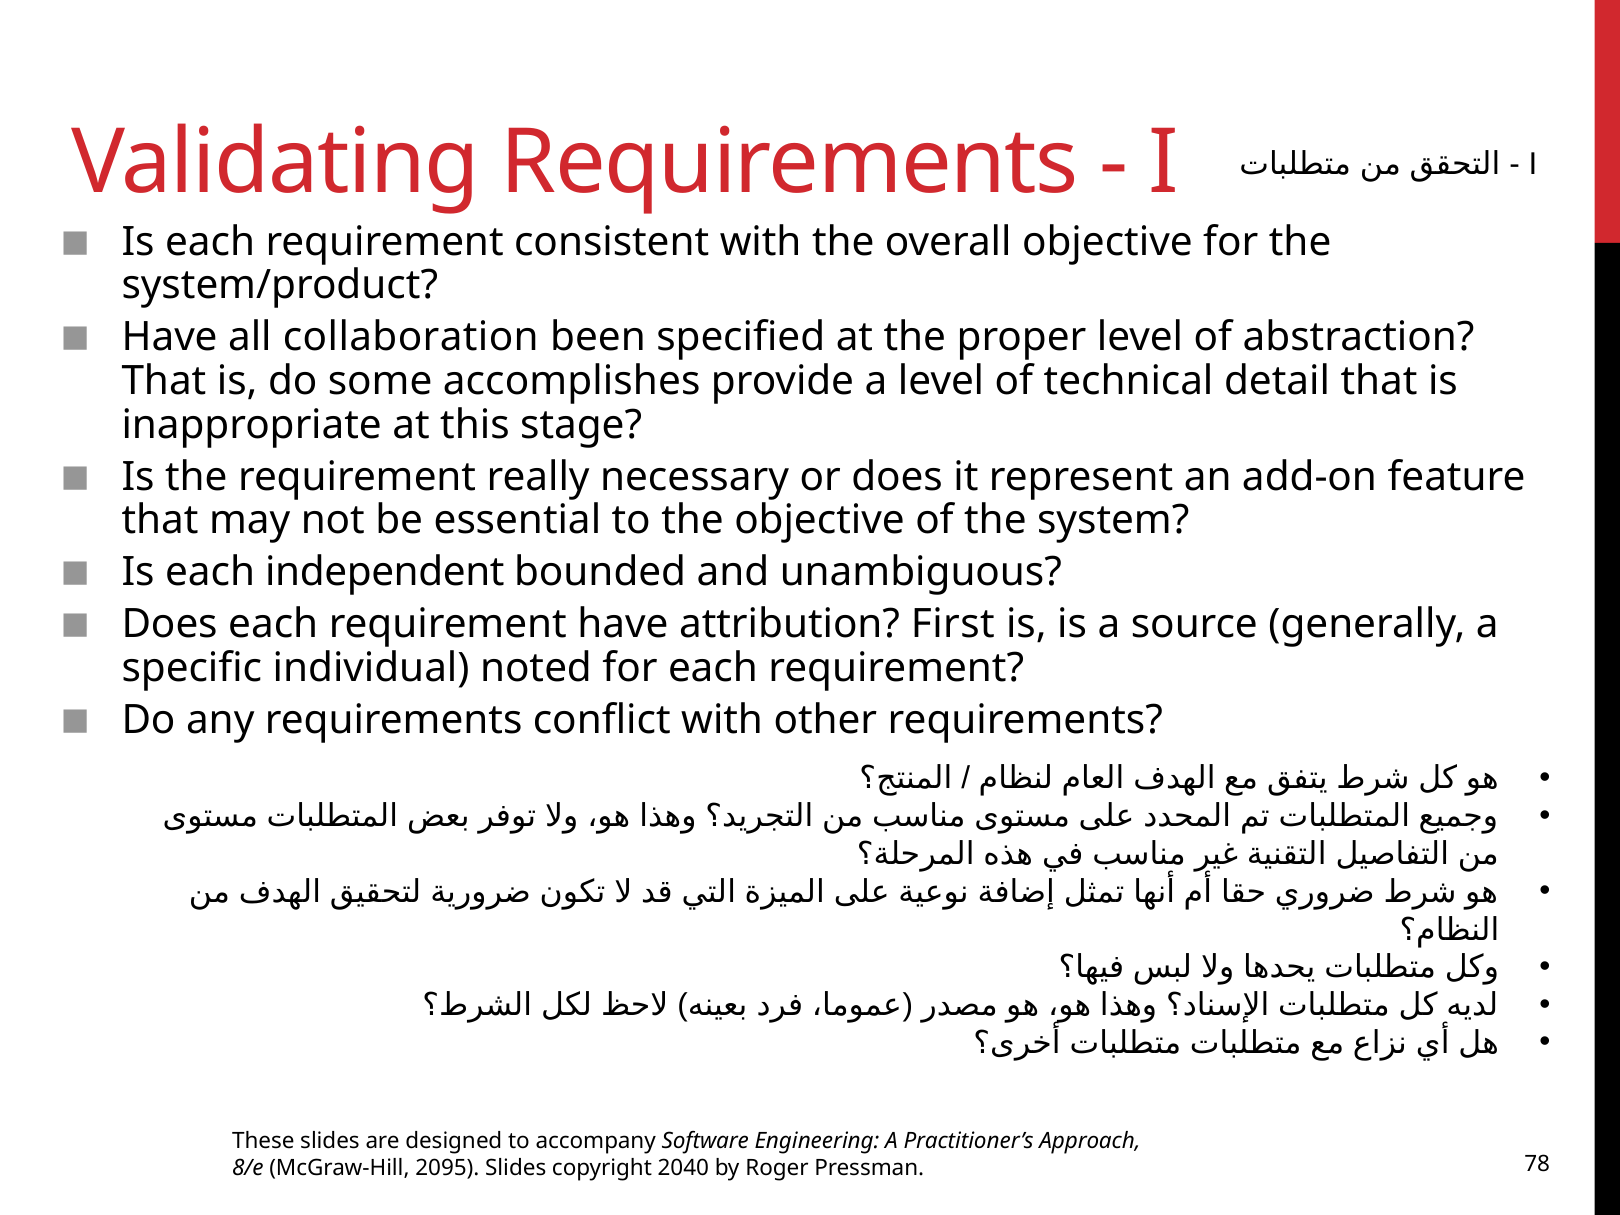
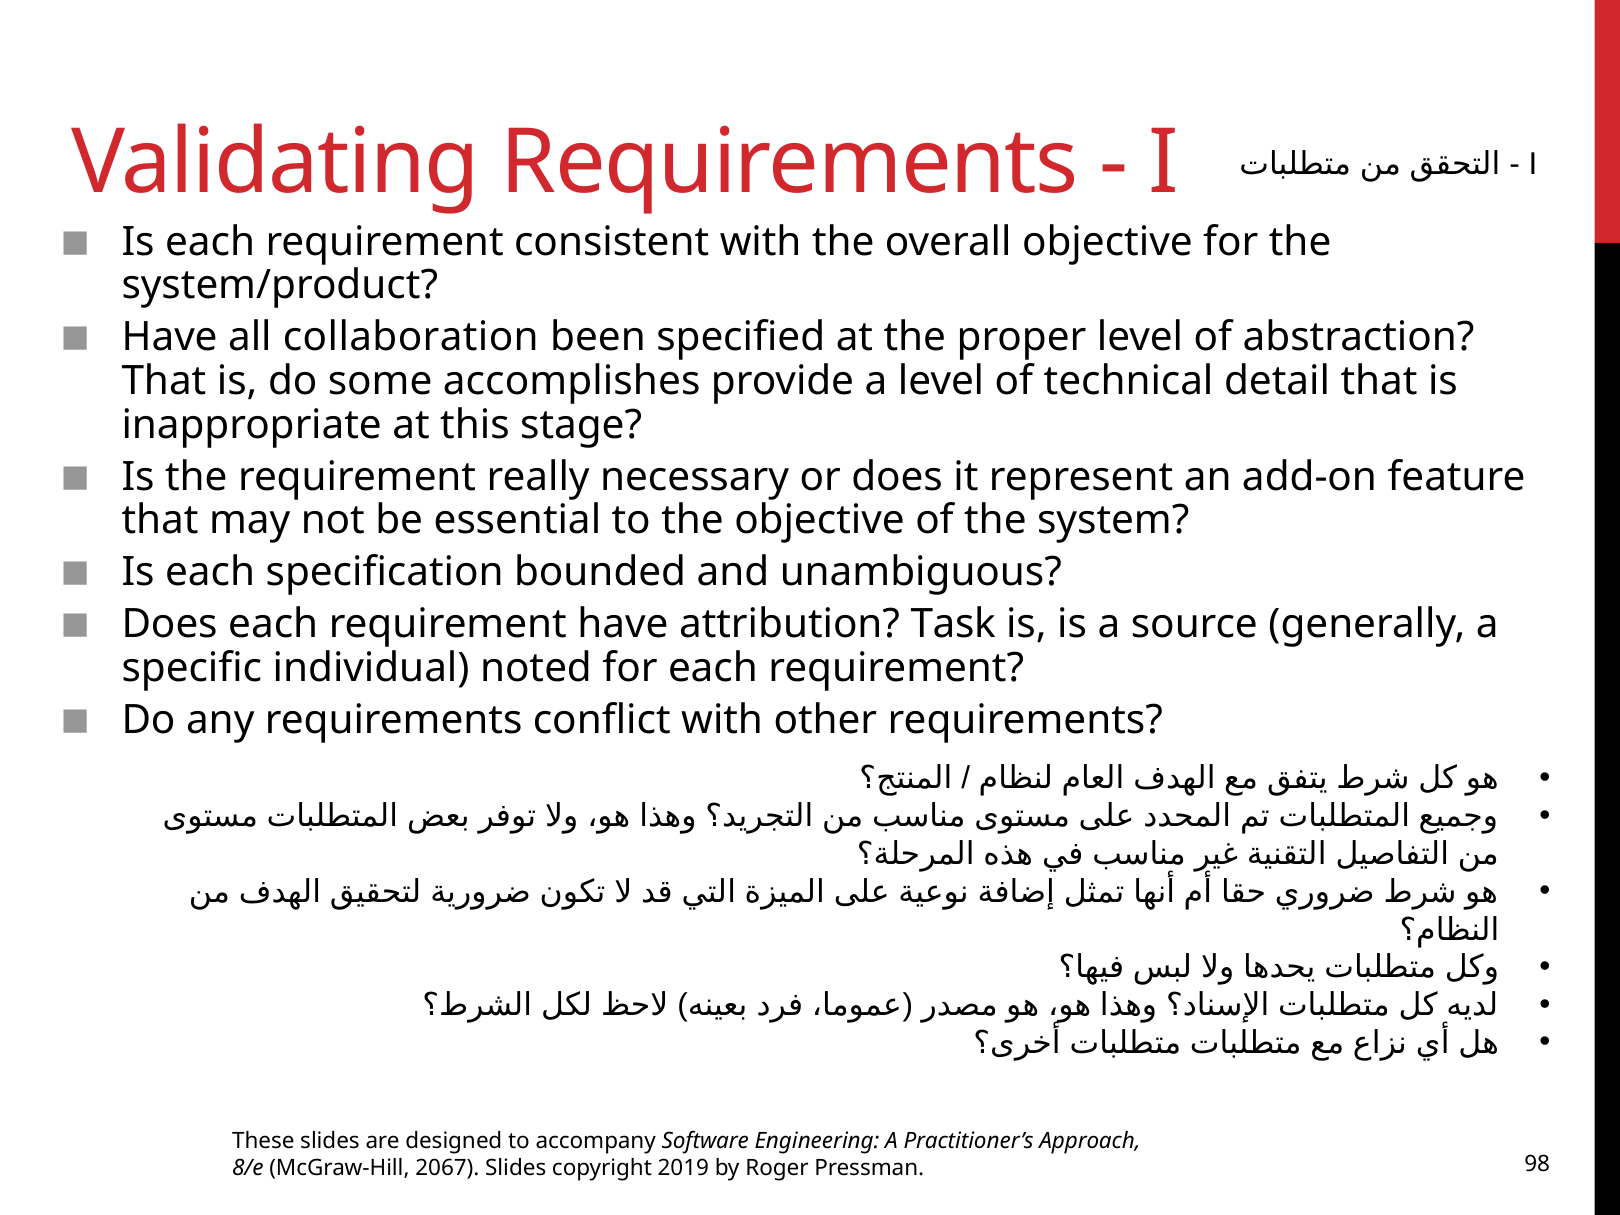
independent: independent -> specification (385, 572)
First: First -> Task (953, 624)
2095: 2095 -> 2067 (447, 1168)
2040: 2040 -> 2019 (683, 1168)
78: 78 -> 98 (1537, 1164)
